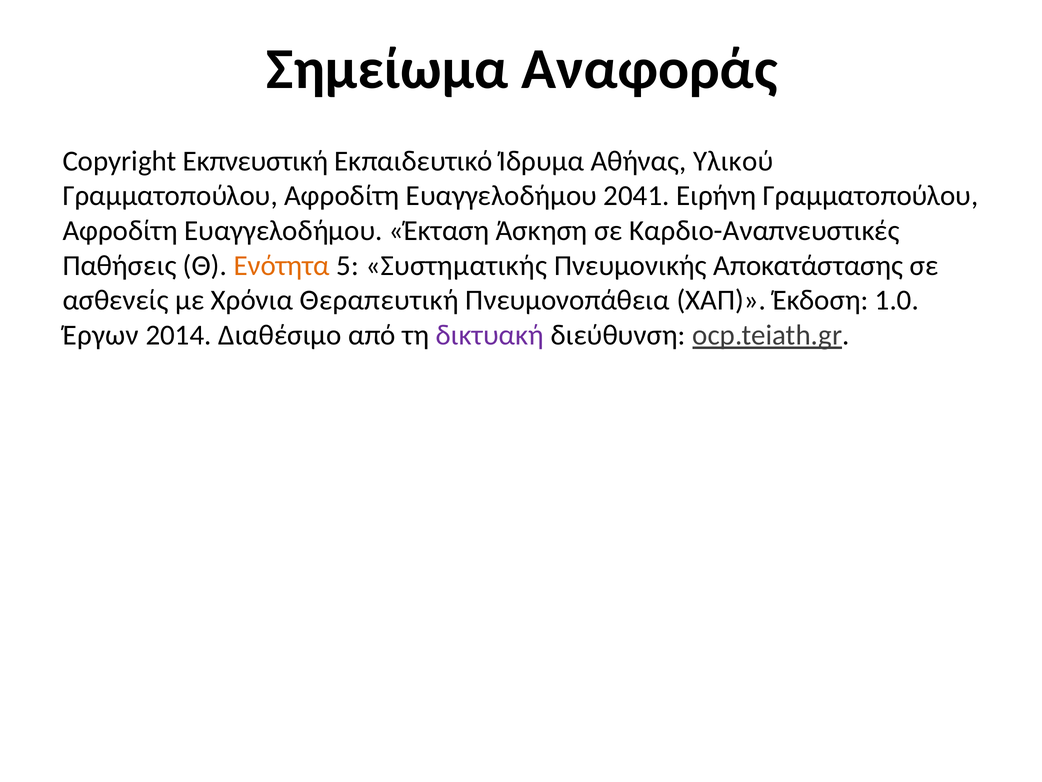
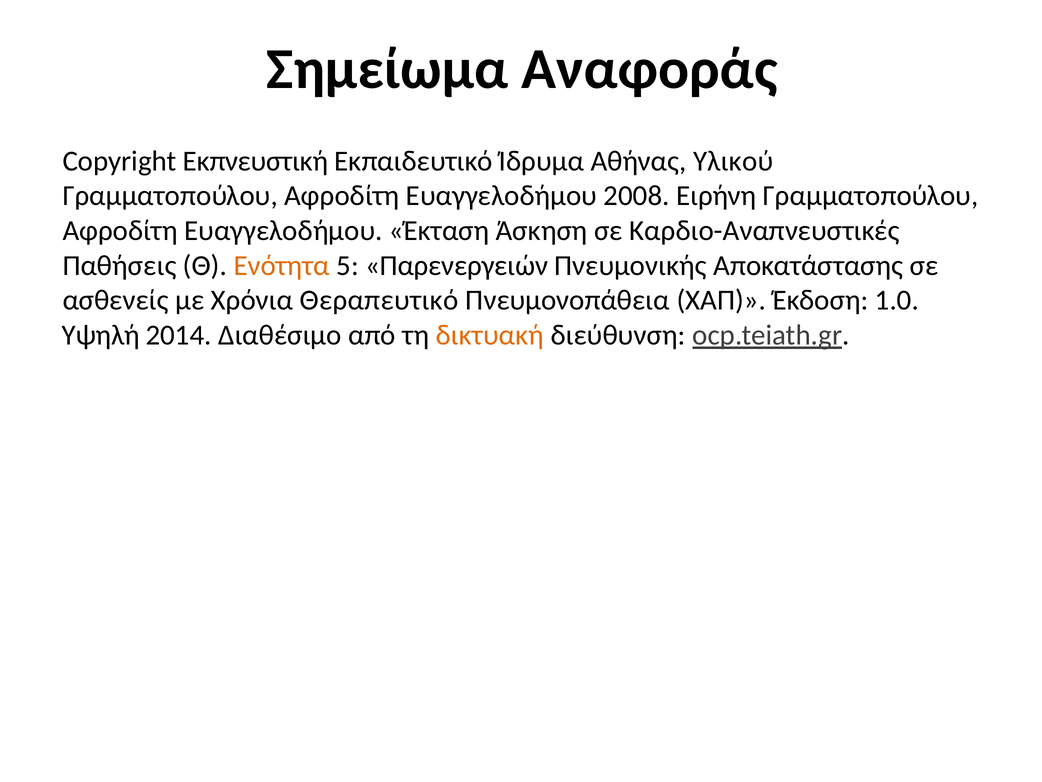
2041: 2041 -> 2008 (636, 196)
Συστηματικής: Συστηματικής -> Παρενεργειών (457, 265)
Θεραπευτική: Θεραπευτική -> Θεραπευτικό (379, 300)
Έργων: Έργων -> Yψηλή (101, 335)
δικτυακή colour: purple -> orange (490, 335)
